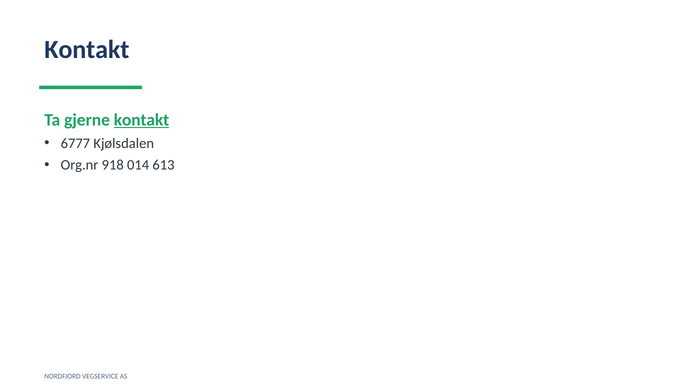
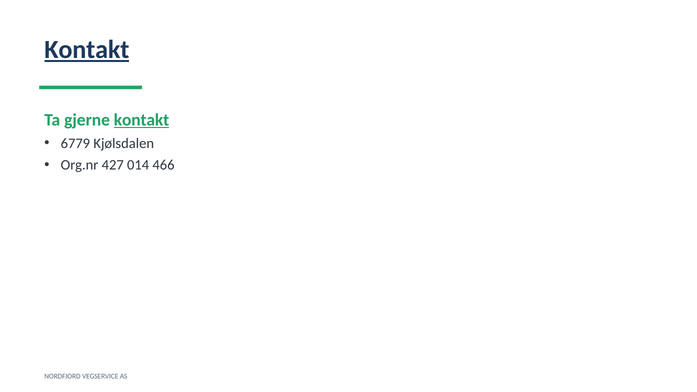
Kontakt underline: none -> present (87, 50)
6777: 6777 -> 6779 (75, 143)
918: 918 -> 427 (113, 165)
613: 613 -> 466 (163, 165)
